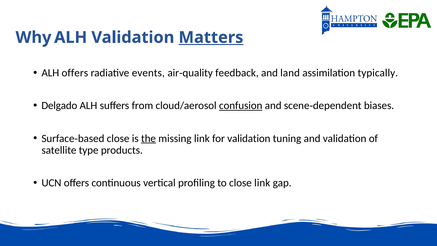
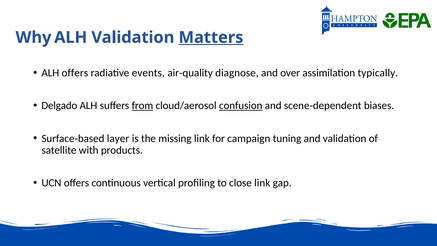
feedback: feedback -> diagnose (237, 73)
land: land -> over (290, 73)
from underline: none -> present (142, 106)
close: close -> layer (118, 138)
the underline: present -> none (149, 138)
for validation: validation -> campaign (249, 138)
type: type -> with (89, 150)
